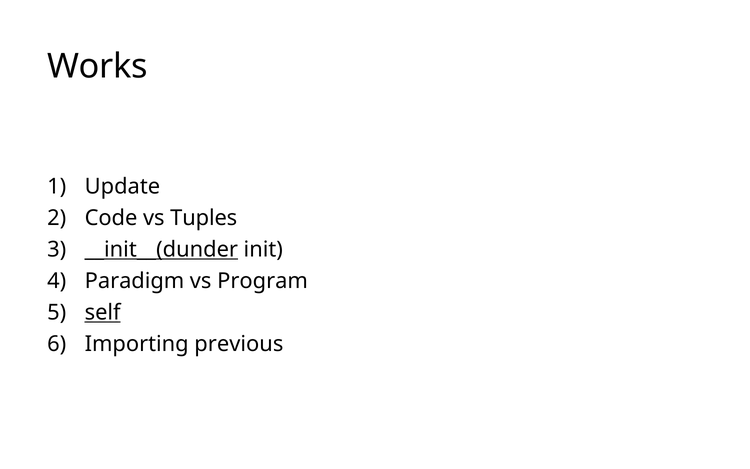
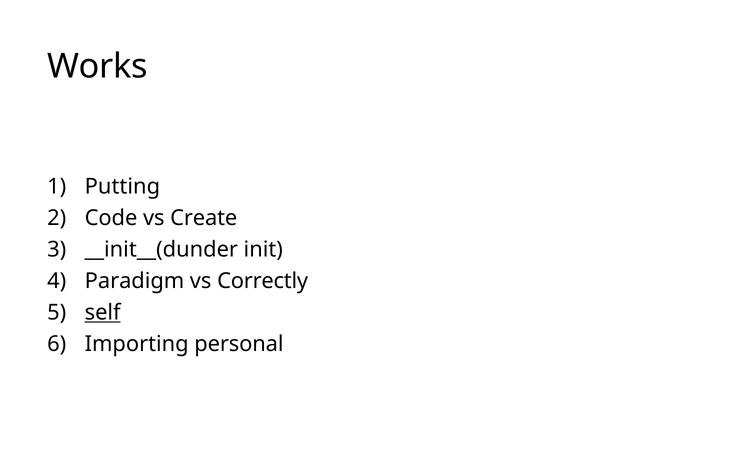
Update: Update -> Putting (122, 187)
Tuples: Tuples -> Create (204, 218)
__init__(dunder underline: present -> none (161, 249)
Program: Program -> Correctly (263, 281)
previous: previous -> personal (239, 344)
